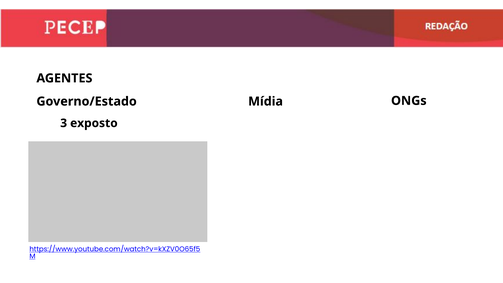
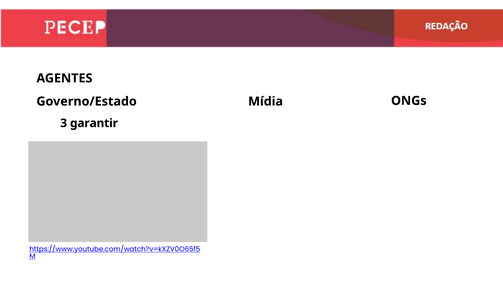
exposto: exposto -> garantir (94, 123)
